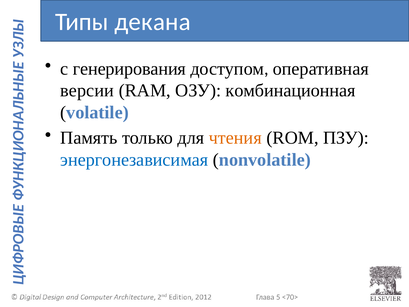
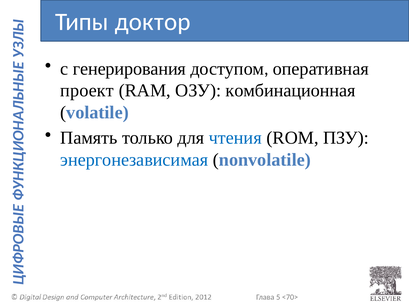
декана: декана -> доктор (153, 22)
версии: версии -> проект (87, 91)
чтения colour: orange -> blue (235, 138)
